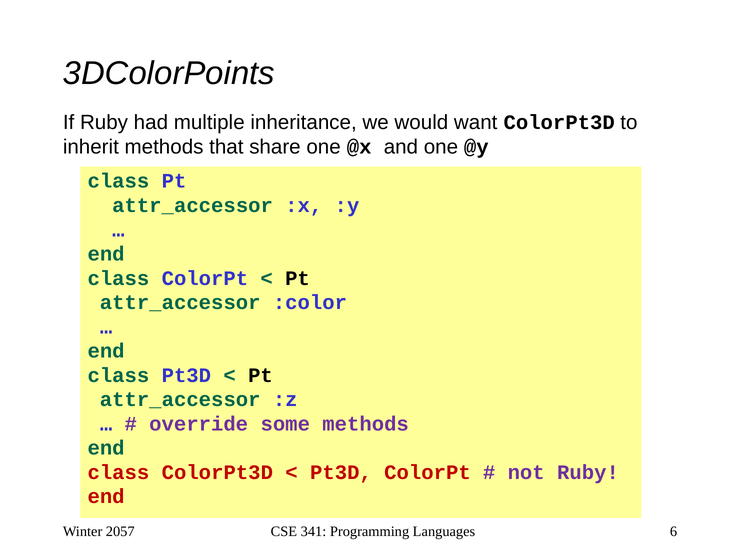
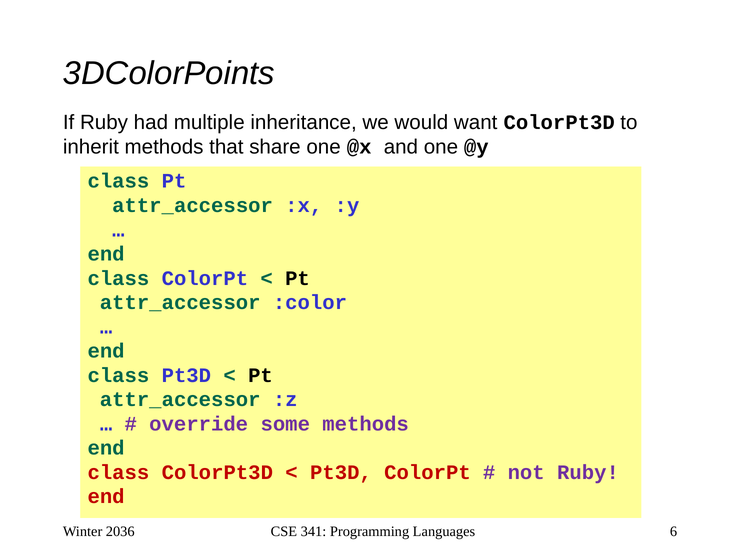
2057: 2057 -> 2036 (120, 531)
